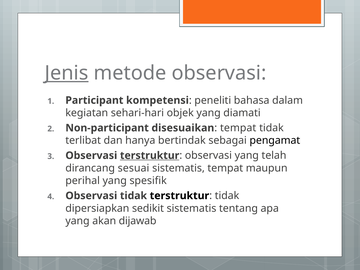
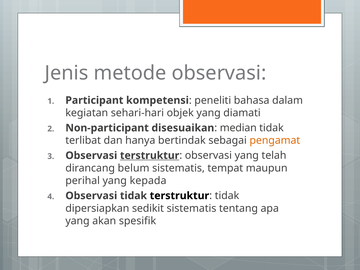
Jenis underline: present -> none (67, 73)
tempat: tempat -> median (238, 128)
pengamat colour: black -> orange (275, 141)
sesuai: sesuai -> belum (134, 168)
spesifik: spesifik -> kepada (148, 181)
dijawab: dijawab -> spesifik (138, 221)
